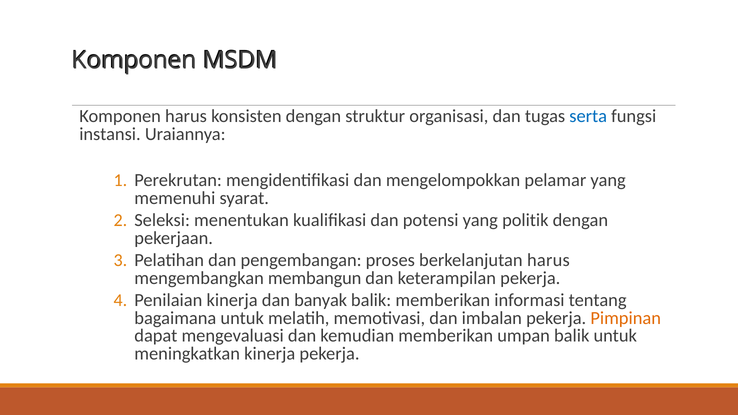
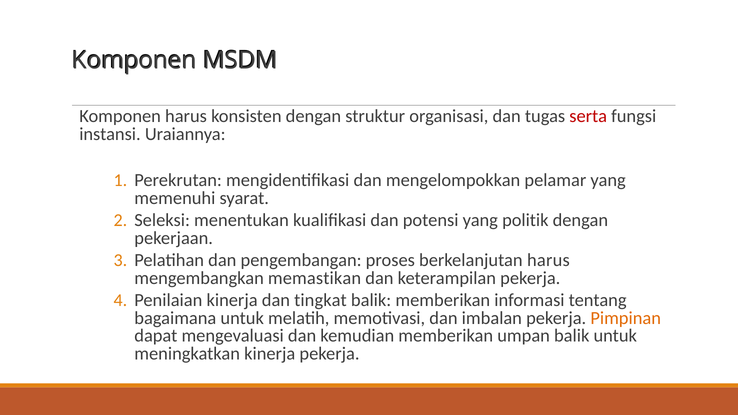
serta colour: blue -> red (588, 116)
membangun: membangun -> memastikan (315, 278)
banyak: banyak -> tingkat (320, 300)
